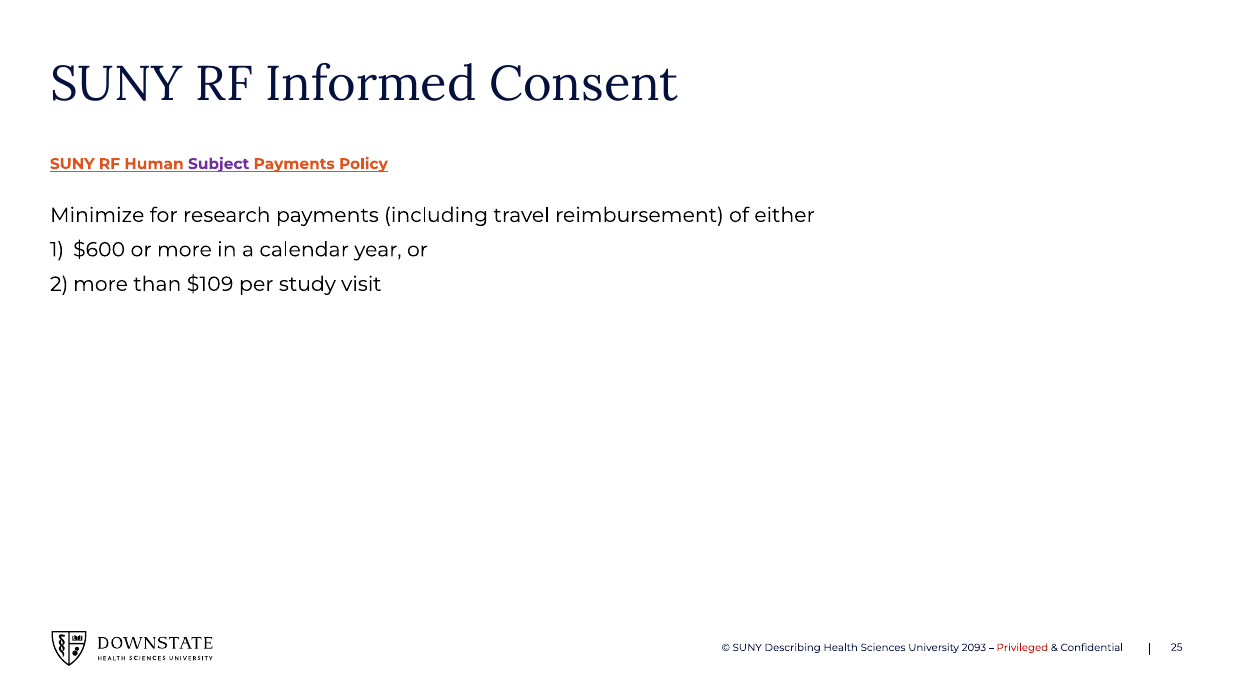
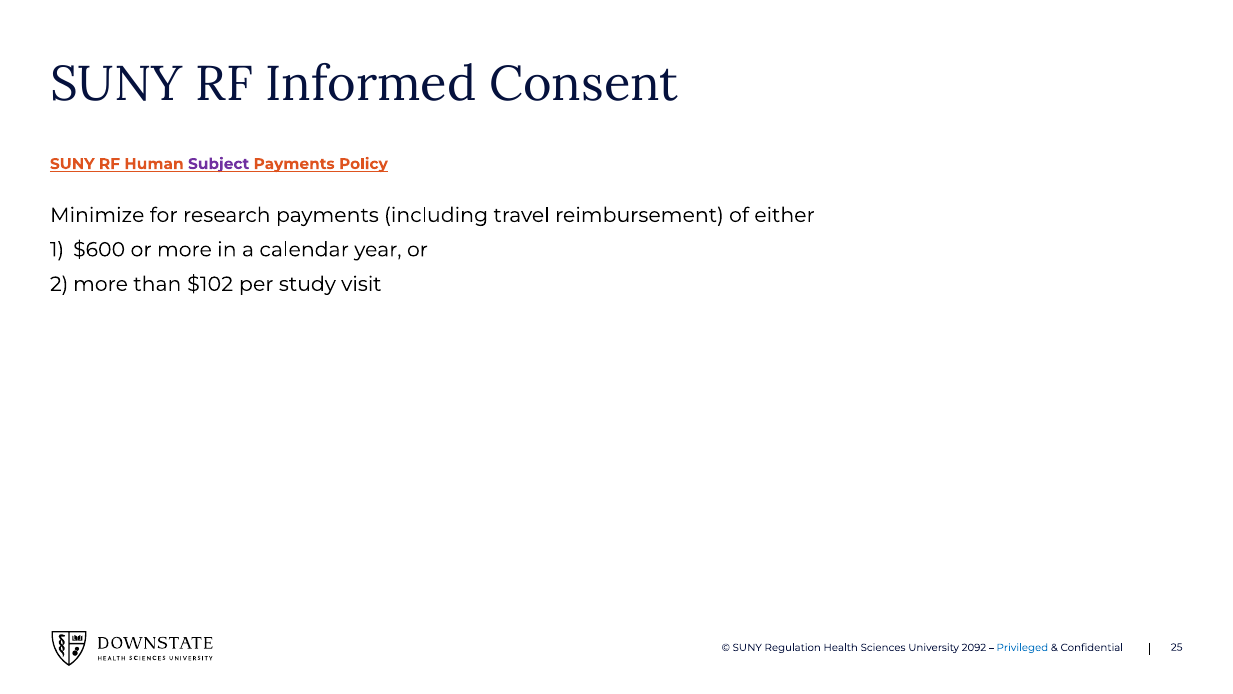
$109: $109 -> $102 (210, 284)
Describing: Describing -> Regulation (793, 647)
2093: 2093 -> 2092 (974, 647)
Privileged colour: red -> blue (1022, 647)
